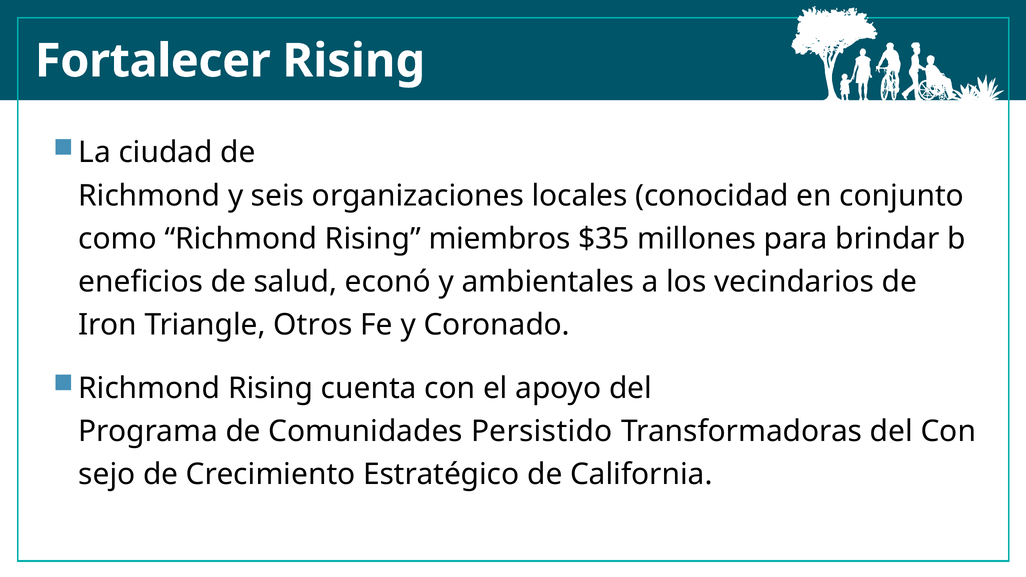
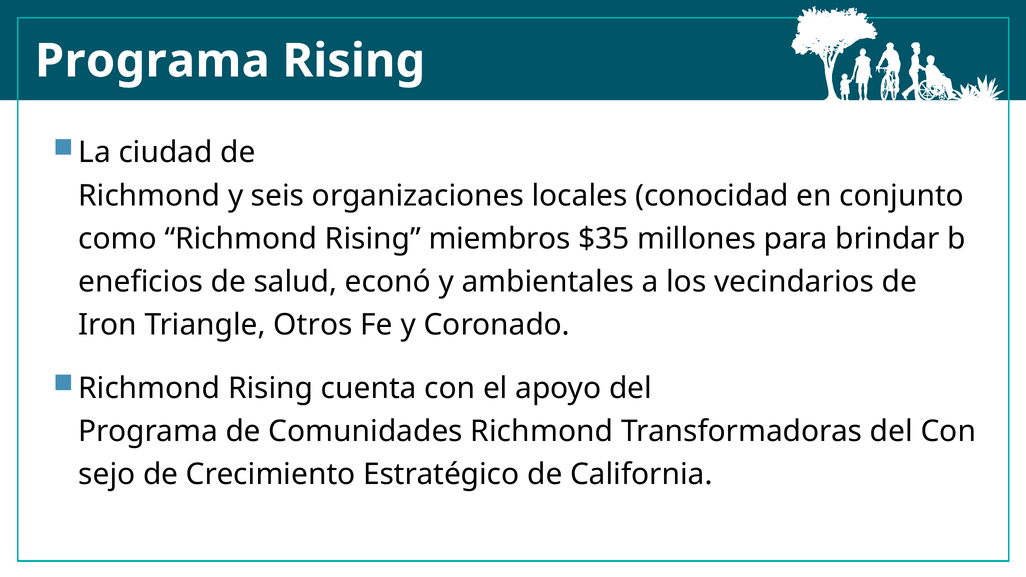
Fortalecer: Fortalecer -> Programa (152, 61)
Comunidades Persistido: Persistido -> Richmond (542, 432)
